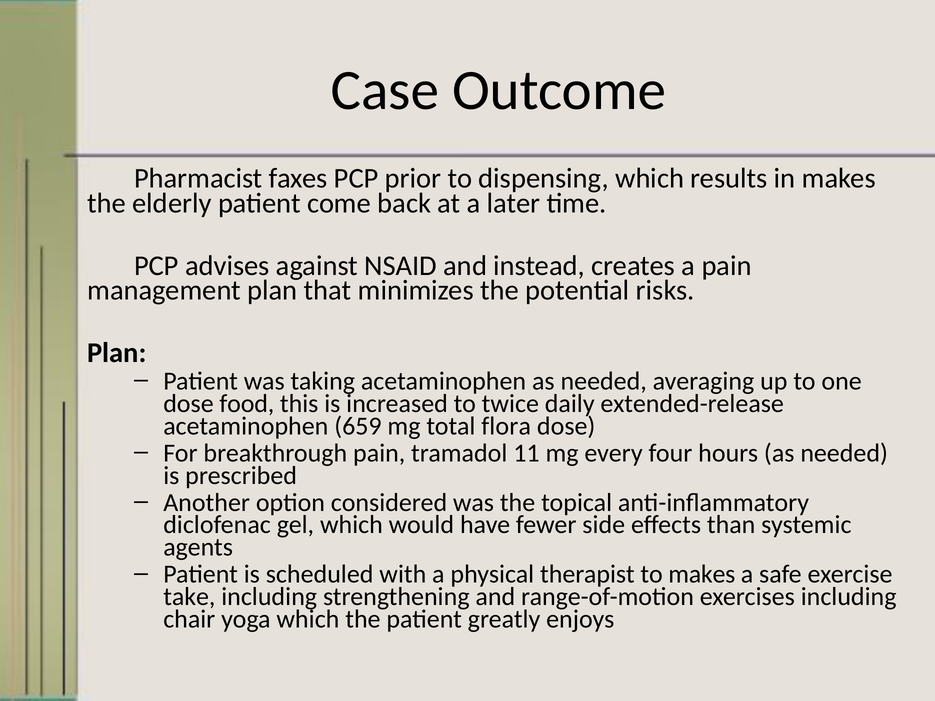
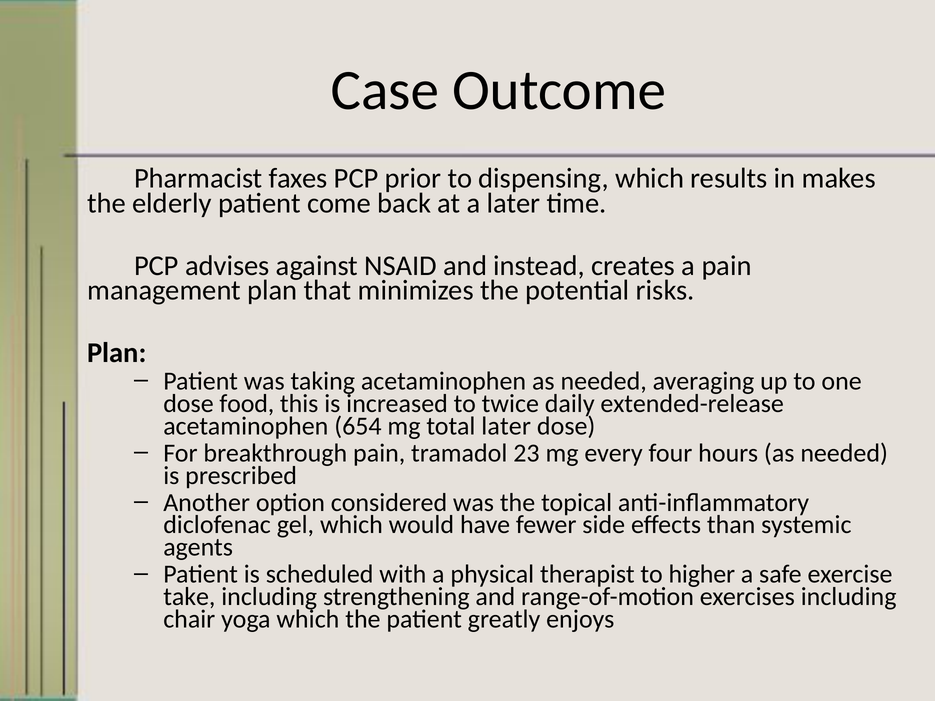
659: 659 -> 654 (358, 426)
total flora: flora -> later (506, 426)
11: 11 -> 23 (526, 453)
to makes: makes -> higher (702, 575)
